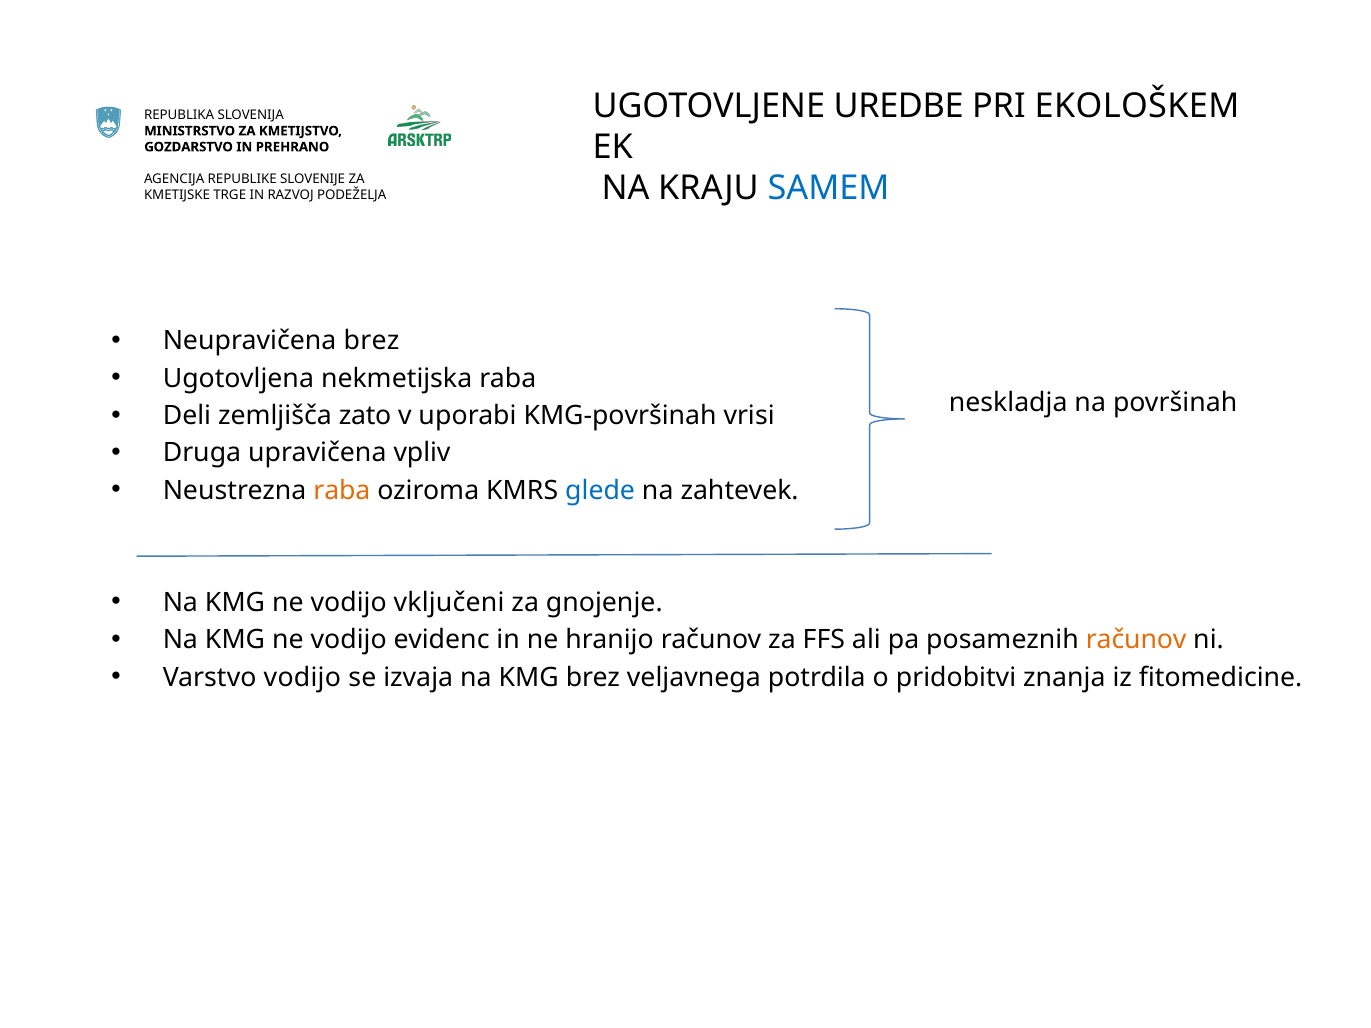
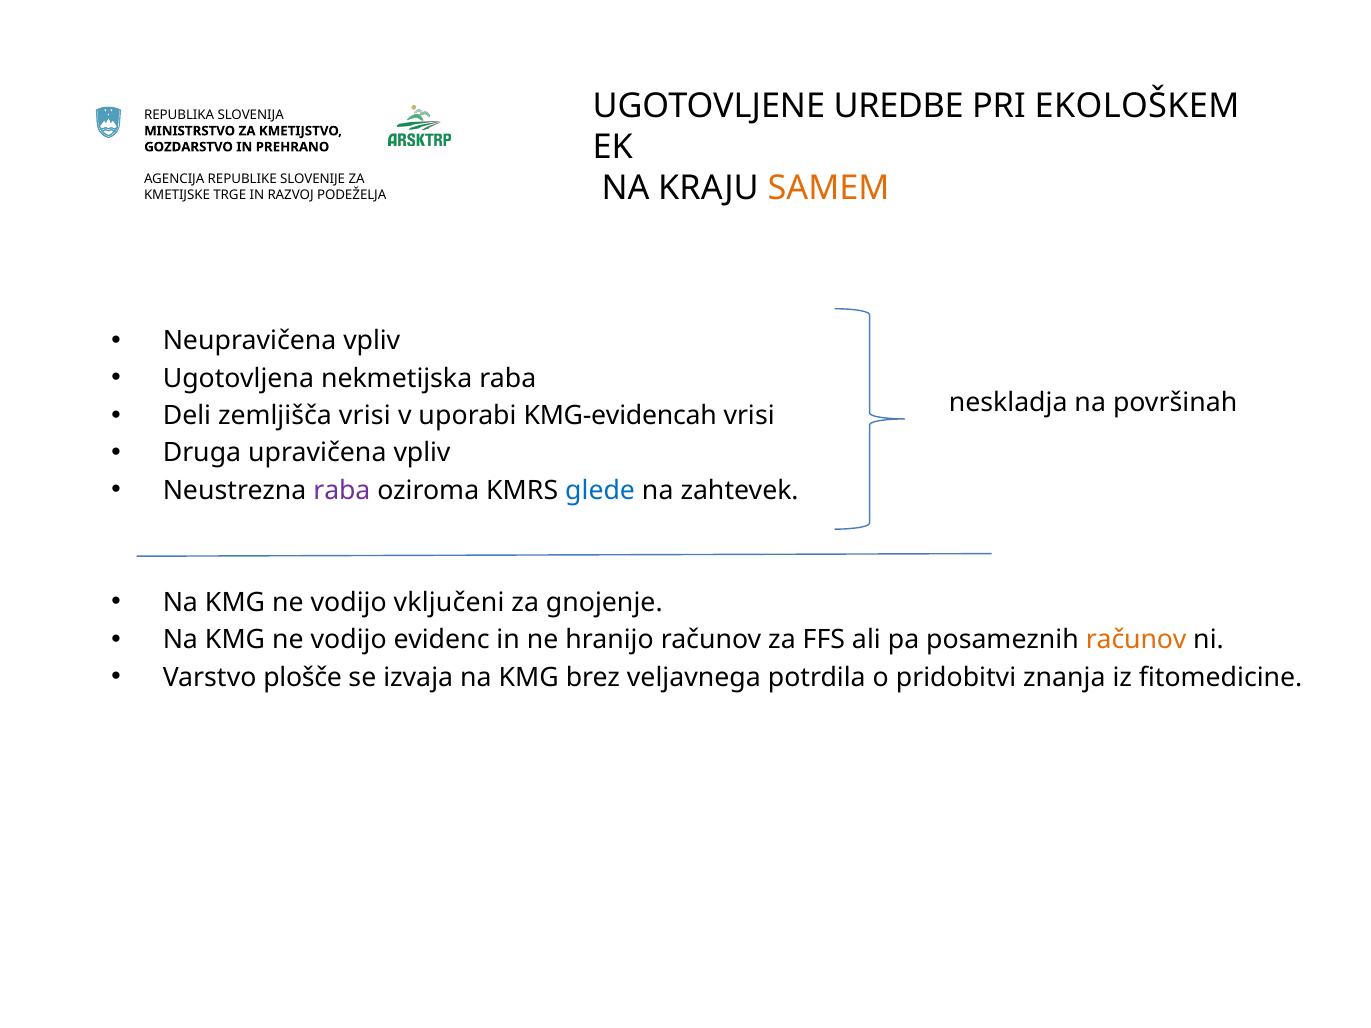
SAMEM colour: blue -> orange (829, 189)
Neupravičena brez: brez -> vpliv (372, 341)
zemljišča zato: zato -> vrisi (365, 416)
KMG-površinah: KMG-površinah -> KMG-evidencah (620, 416)
raba colour: orange -> purple (342, 491)
Varstvo vodijo: vodijo -> plošče (303, 677)
